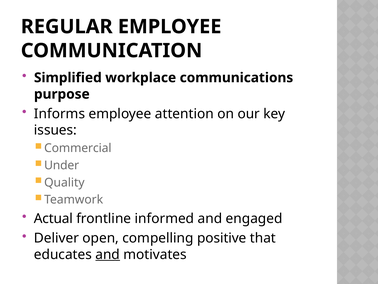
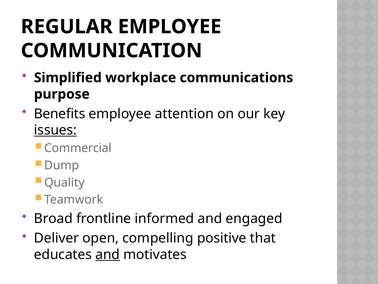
Informs: Informs -> Benefits (60, 114)
issues underline: none -> present (55, 130)
Under: Under -> Dump (62, 165)
Actual: Actual -> Broad (53, 218)
